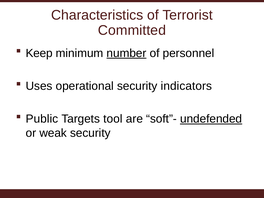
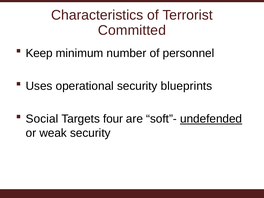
number underline: present -> none (126, 53)
indicators: indicators -> blueprints (186, 86)
Public: Public -> Social (42, 119)
tool: tool -> four (113, 119)
